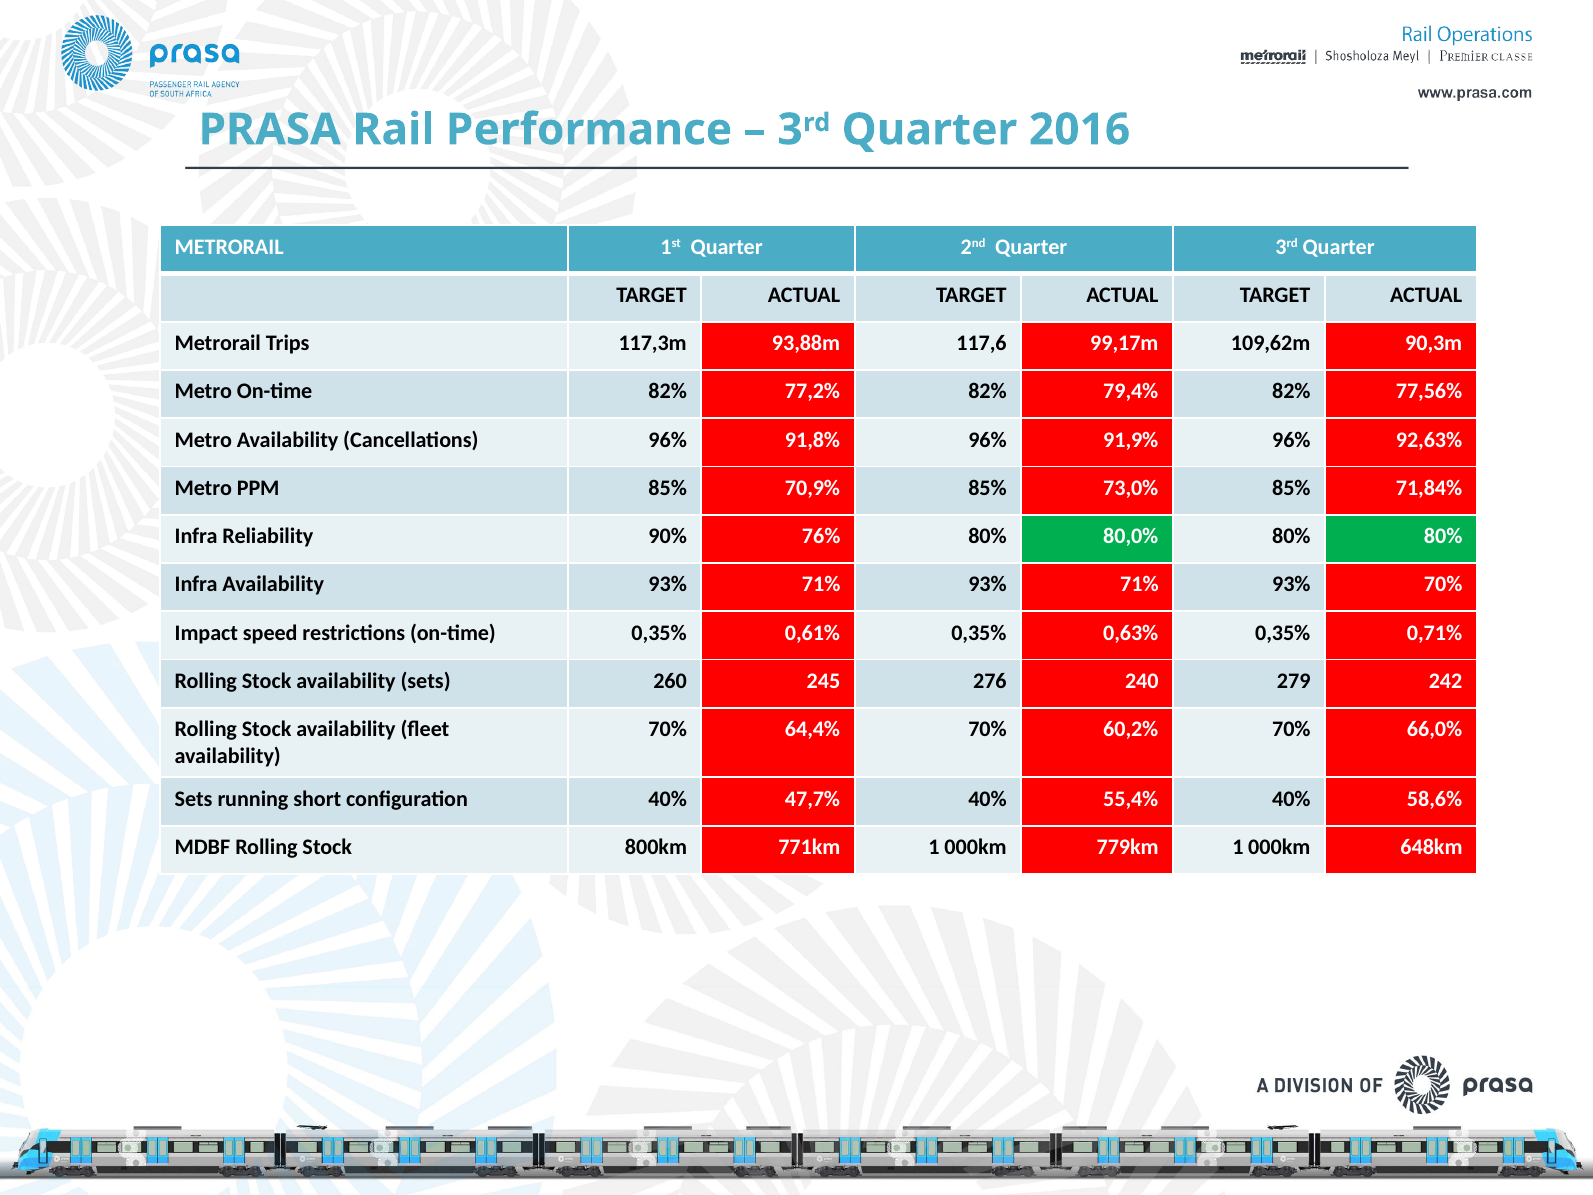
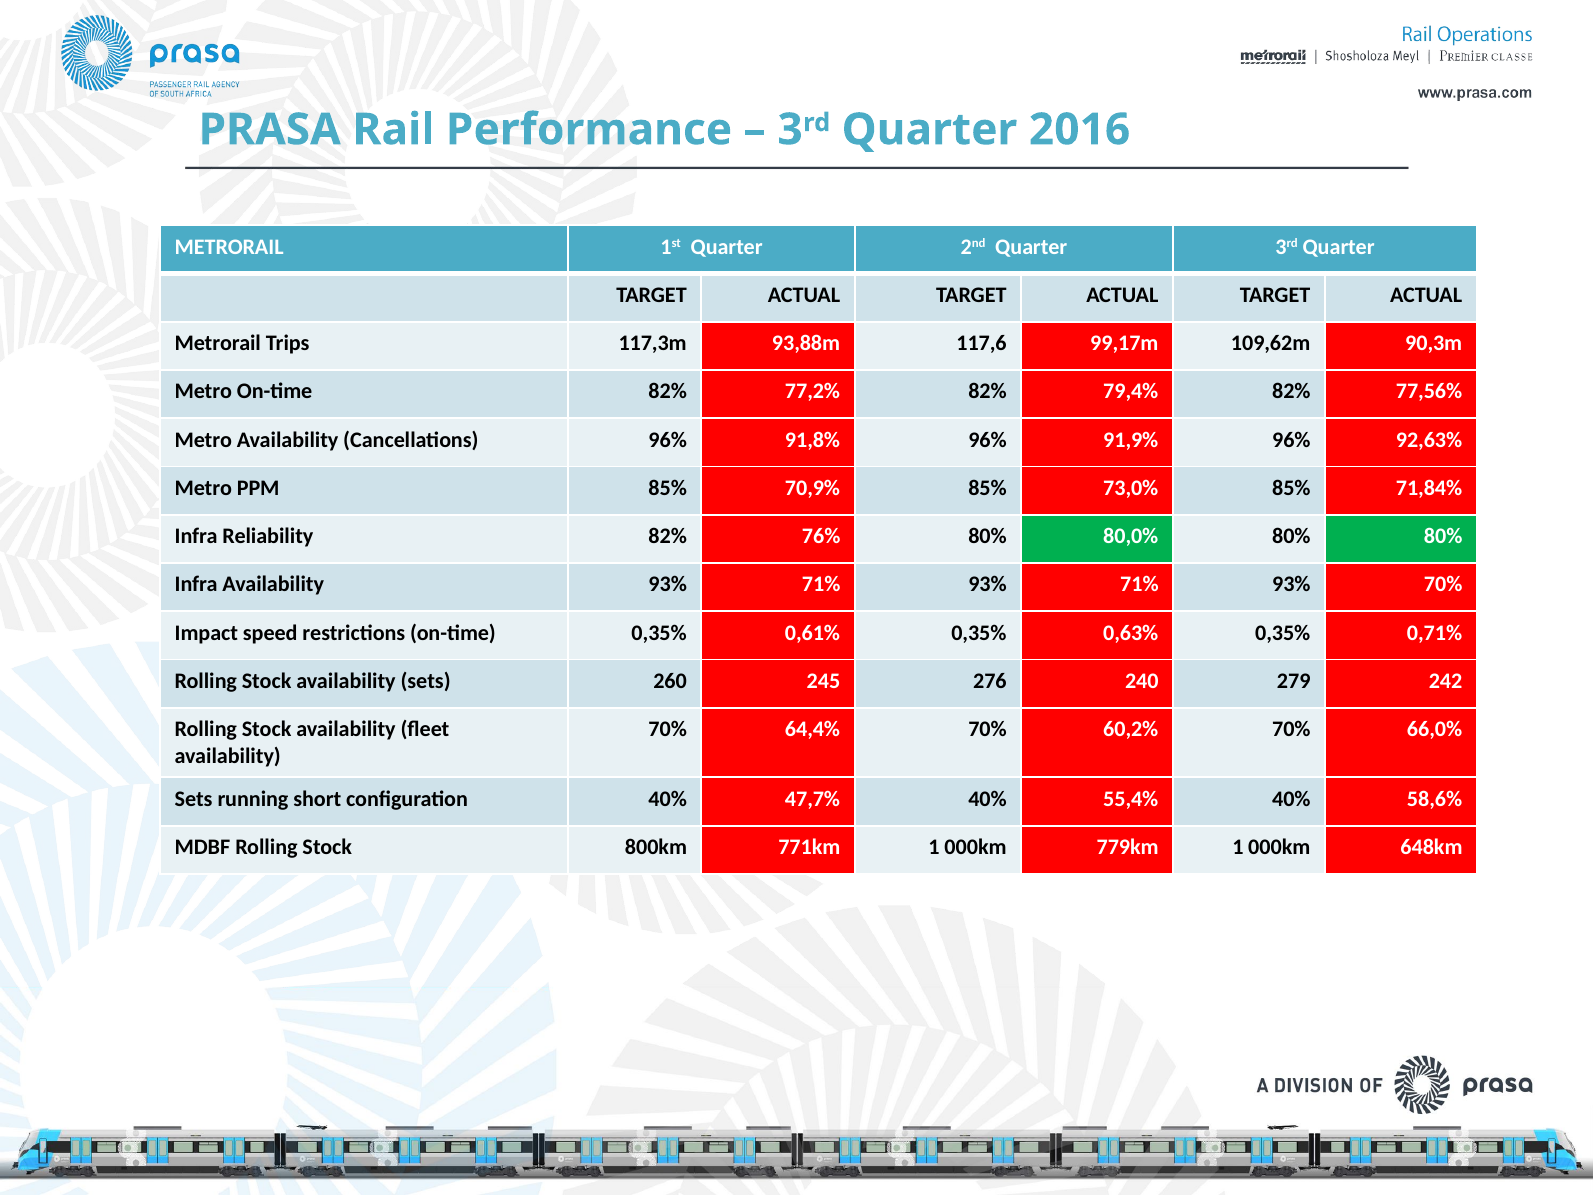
Reliability 90%: 90% -> 82% (668, 536)
